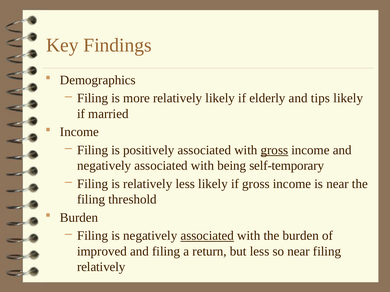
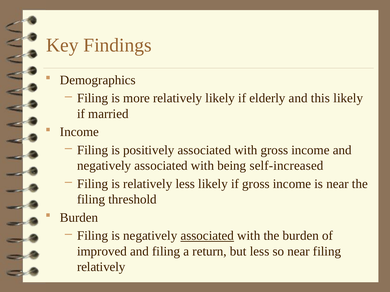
tips: tips -> this (320, 98)
gross underline: present -> none (274, 150)
self-temporary: self-temporary -> self-increased (287, 166)
